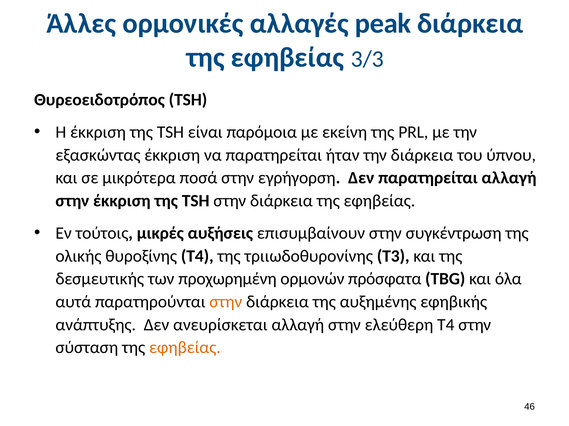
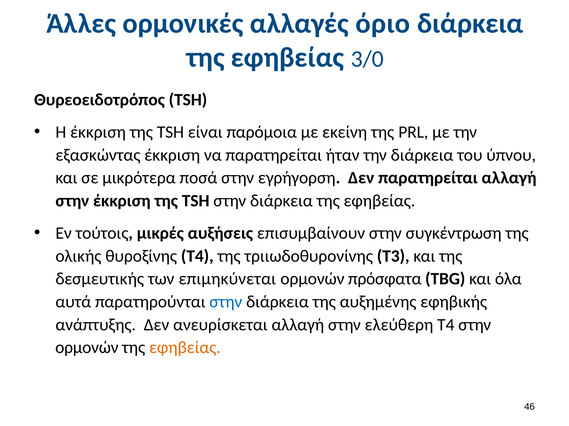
peak: peak -> όριο (383, 24)
3/3: 3/3 -> 3/0 (367, 59)
προχωρημένη: προχωρημένη -> επιμηκύνεται (227, 279)
στην colour: orange -> blue (226, 302)
σύσταση: σύσταση -> ορμονών (87, 348)
